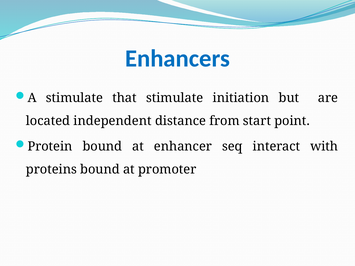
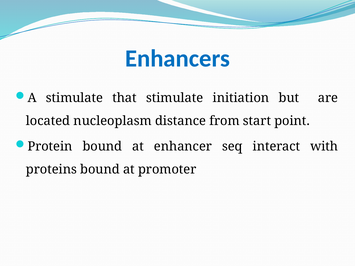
independent: independent -> nucleoplasm (113, 121)
